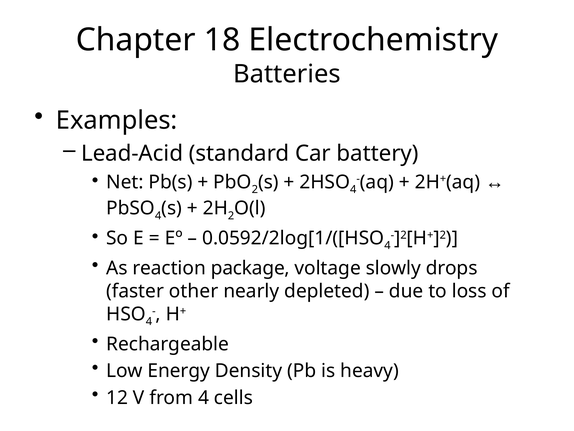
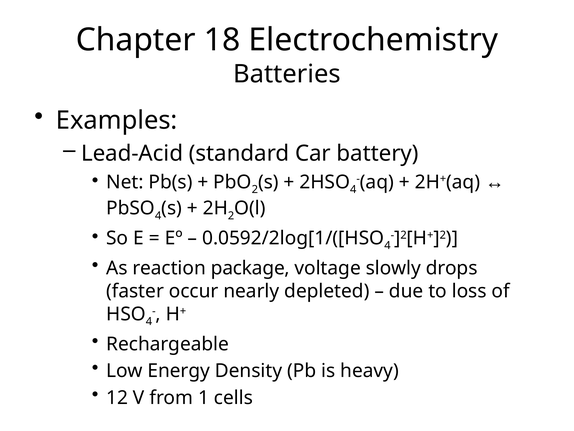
other: other -> occur (194, 291)
from 4: 4 -> 1 (204, 397)
